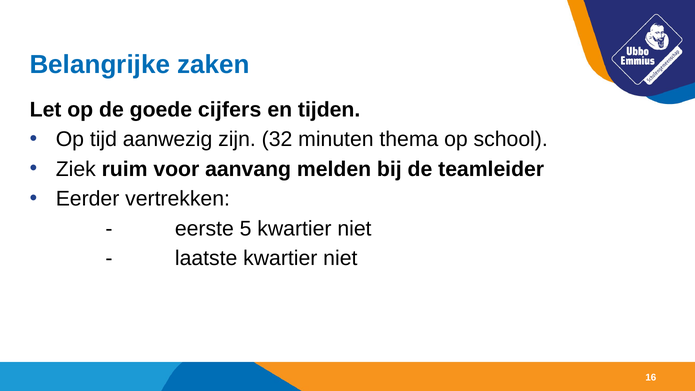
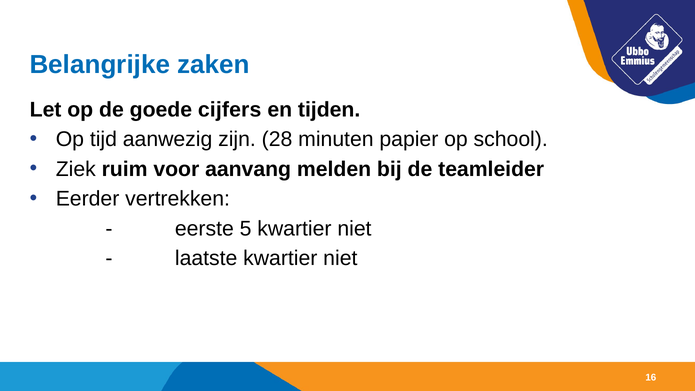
32: 32 -> 28 (277, 139)
thema: thema -> papier (409, 139)
